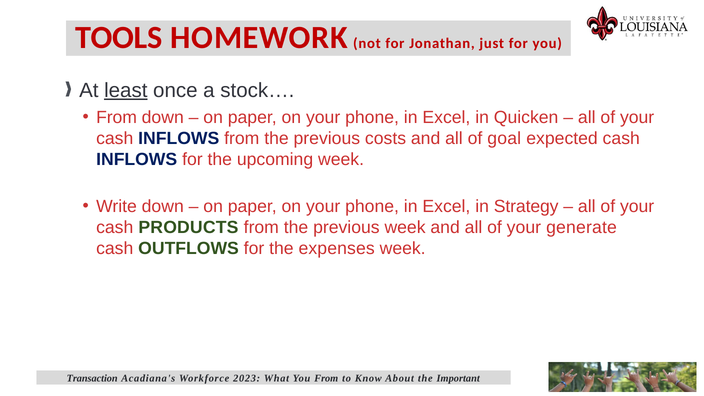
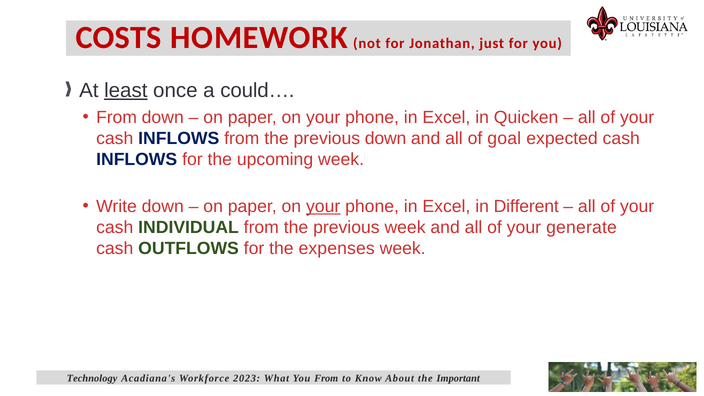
TOOLS: TOOLS -> COSTS (119, 38)
stock…: stock… -> could… (257, 90)
previous costs: costs -> down (386, 139)
your underline: none -> present (323, 206)
Strategy: Strategy -> Different (526, 206)
PRODUCTS: PRODUCTS -> INDIVIDUAL (189, 227)
Transaction: Transaction -> Technology (92, 378)
